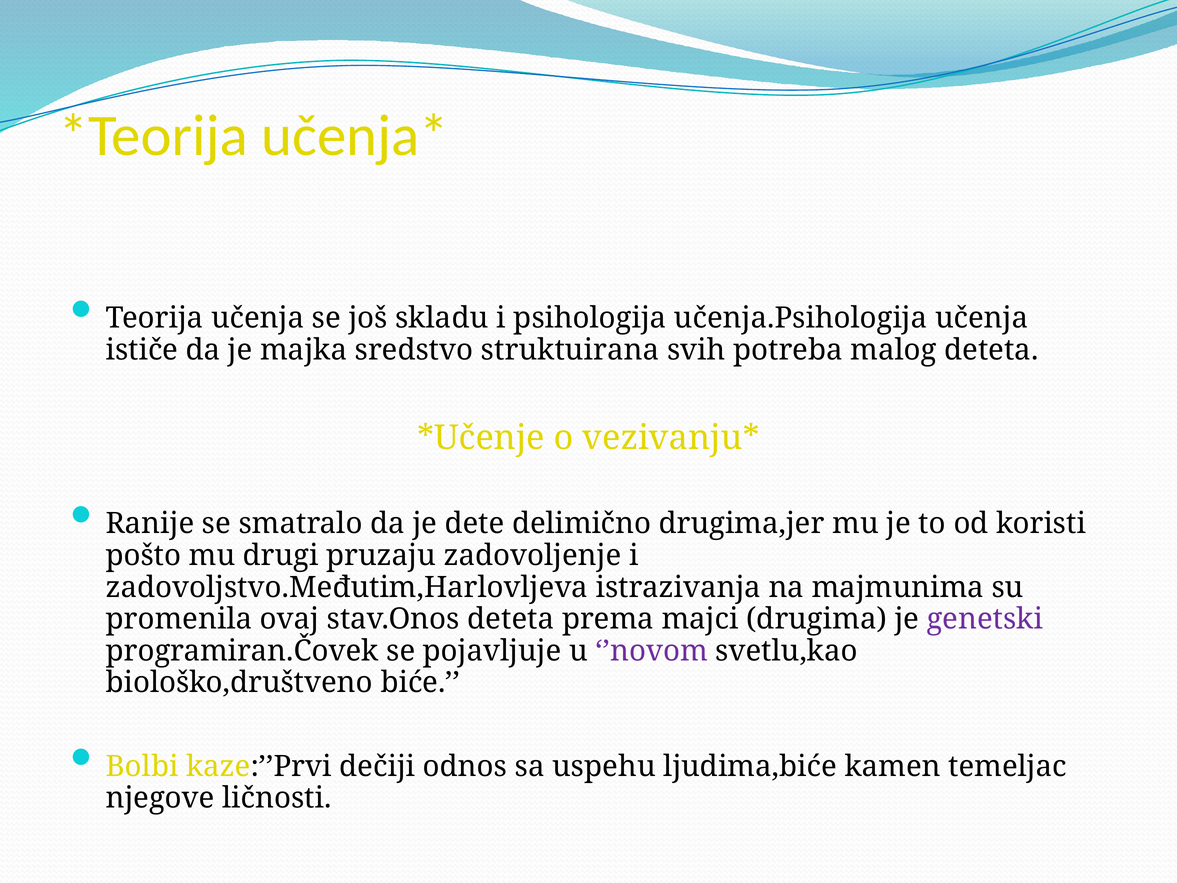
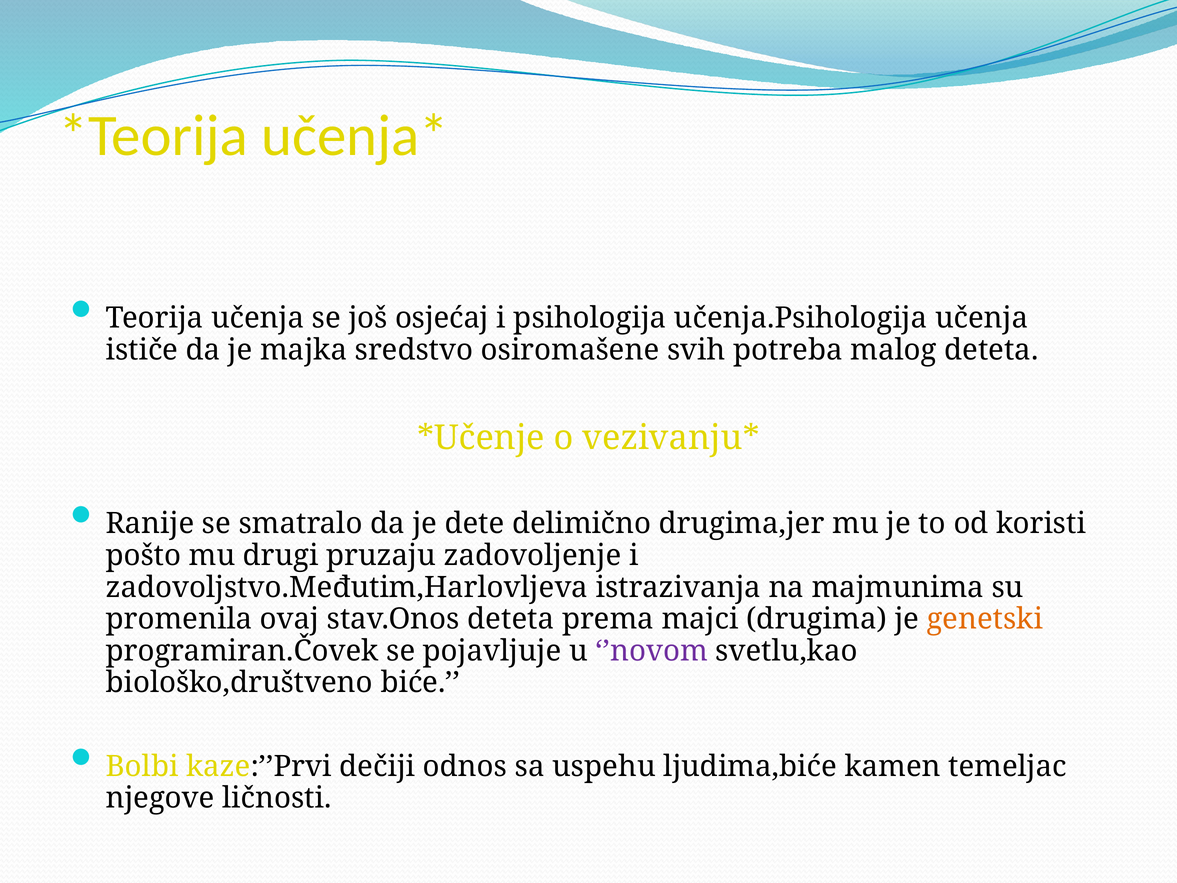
skladu: skladu -> osjećaj (442, 318)
struktuirana: struktuirana -> osiromašene (570, 350)
genetski colour: purple -> orange (985, 619)
